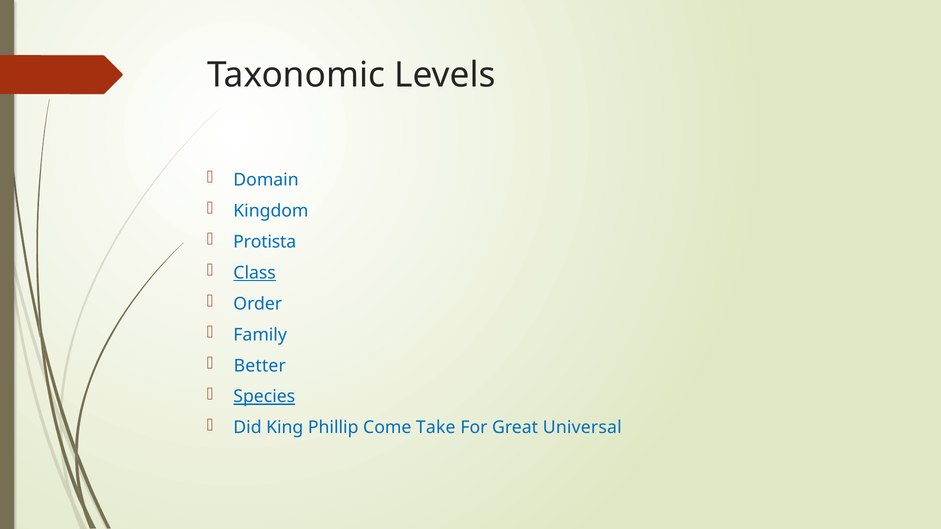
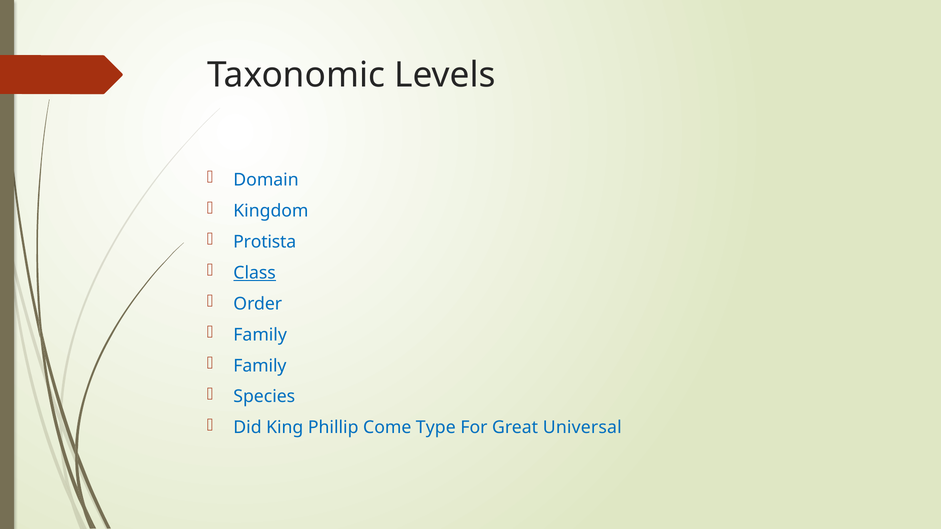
Better: Better -> Family (260, 366)
Species underline: present -> none (264, 397)
Take: Take -> Type (436, 428)
